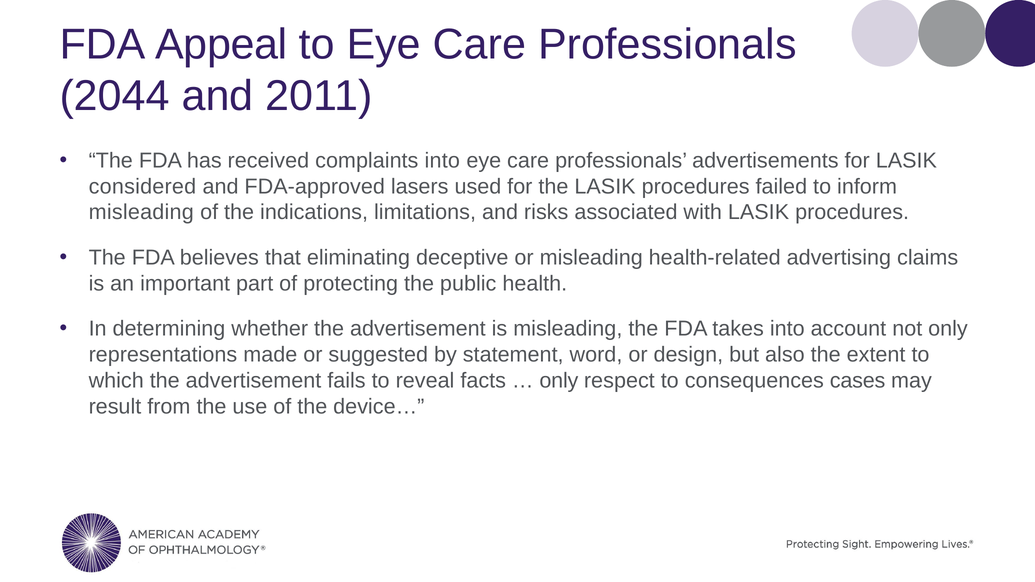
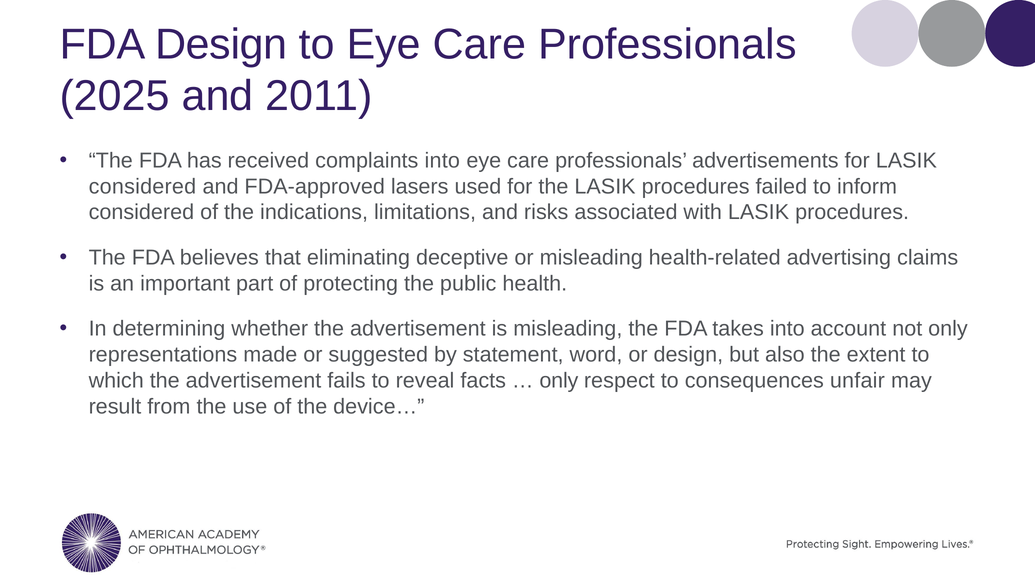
FDA Appeal: Appeal -> Design (221, 44)
2044: 2044 -> 2025 (115, 96)
misleading: misleading -> considered (141, 212)
cases: cases -> unfair (857, 381)
